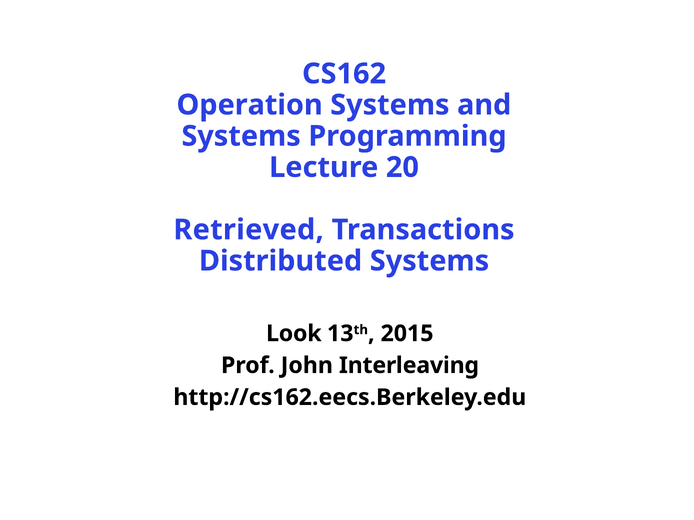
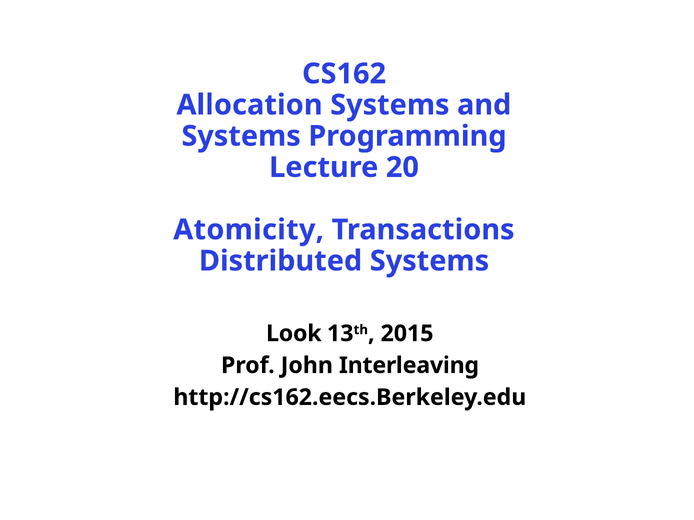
Operation: Operation -> Allocation (250, 105)
Retrieved: Retrieved -> Atomicity (249, 230)
